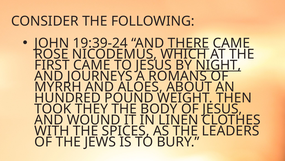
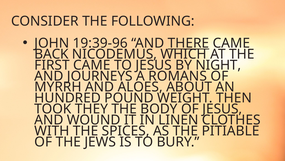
19:39-24: 19:39-24 -> 19:39-96 (100, 43)
ROSE: ROSE -> BACK (51, 54)
NIGHT underline: present -> none (218, 65)
LEADERS: LEADERS -> PITIABLE (231, 130)
